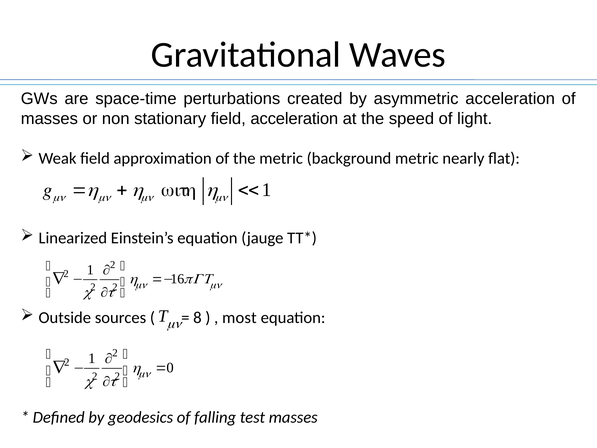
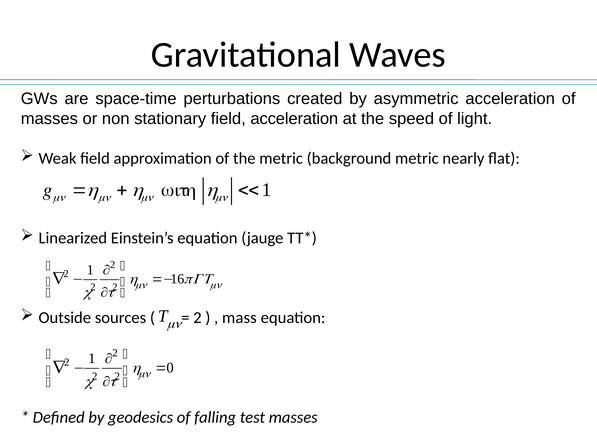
8: 8 -> 2 (197, 318)
most: most -> mass (239, 318)
